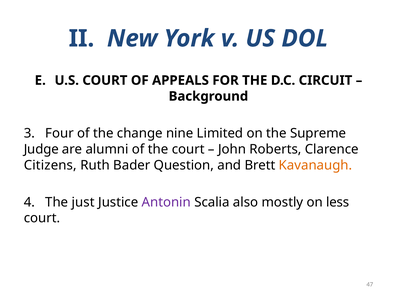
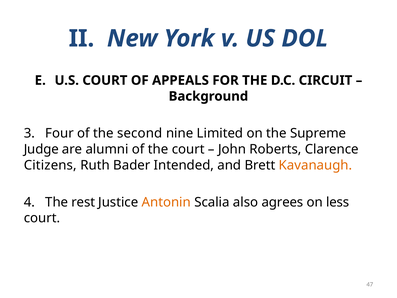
change: change -> second (140, 133)
Question: Question -> Intended (184, 165)
just: just -> rest (83, 202)
Antonin colour: purple -> orange (166, 202)
mostly: mostly -> agrees (282, 202)
